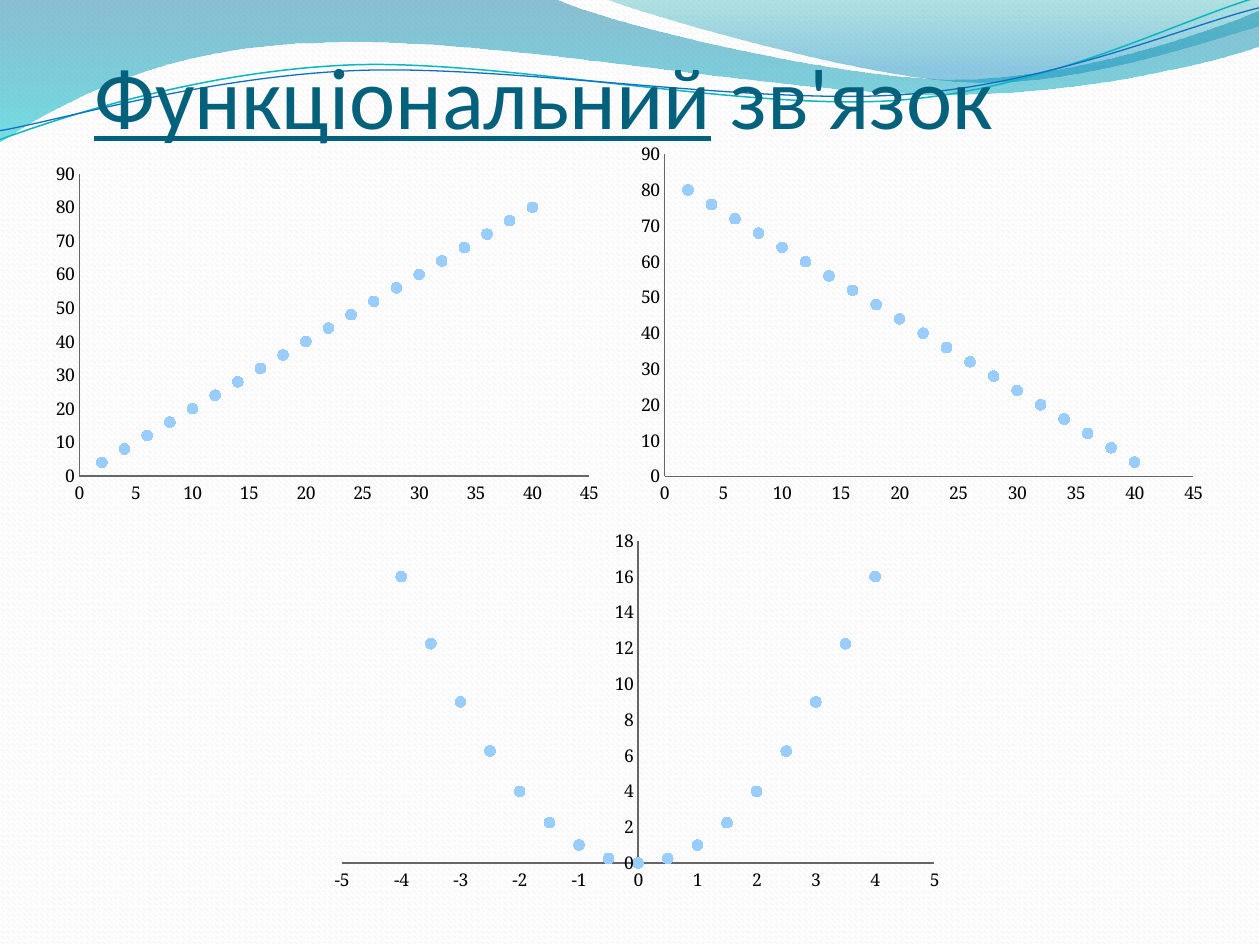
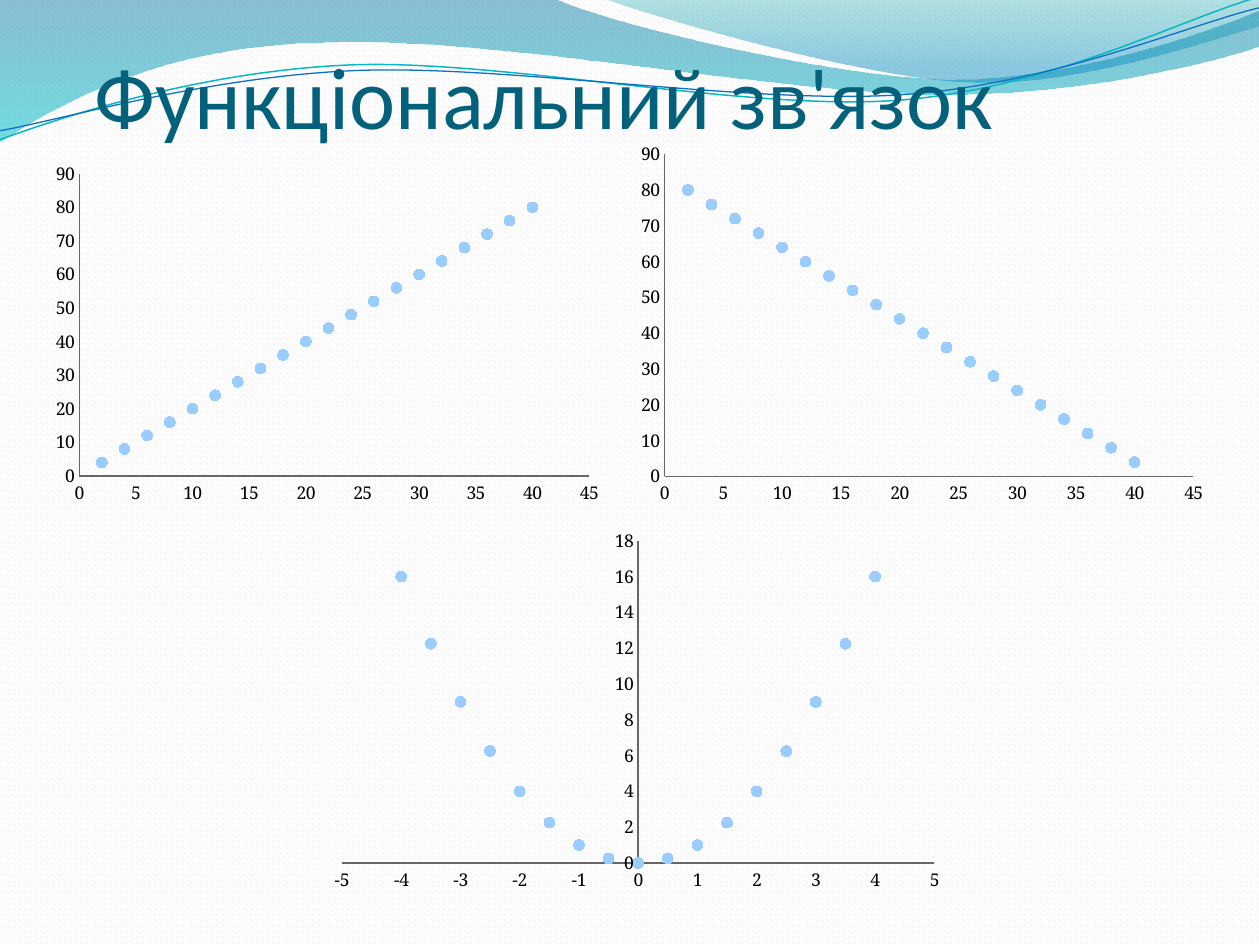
Функціональний underline: present -> none (402, 101)
